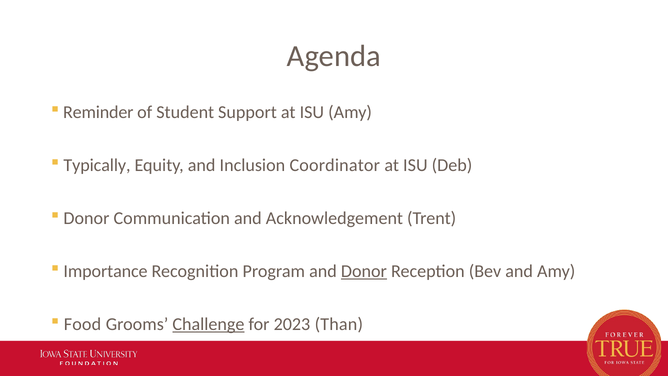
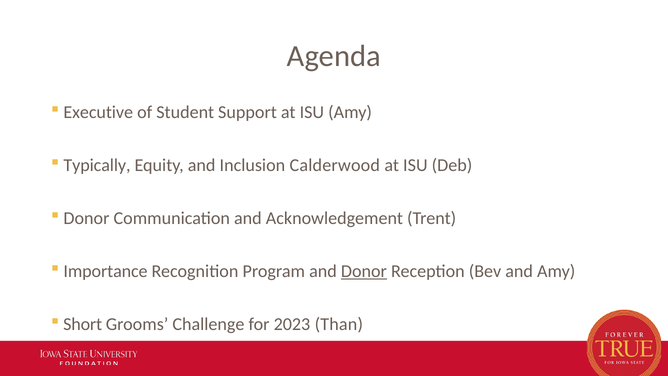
Reminder: Reminder -> Executive (98, 112)
Coordinator: Coordinator -> Calderwood (335, 165)
Food: Food -> Short (83, 324)
Challenge underline: present -> none (208, 324)
